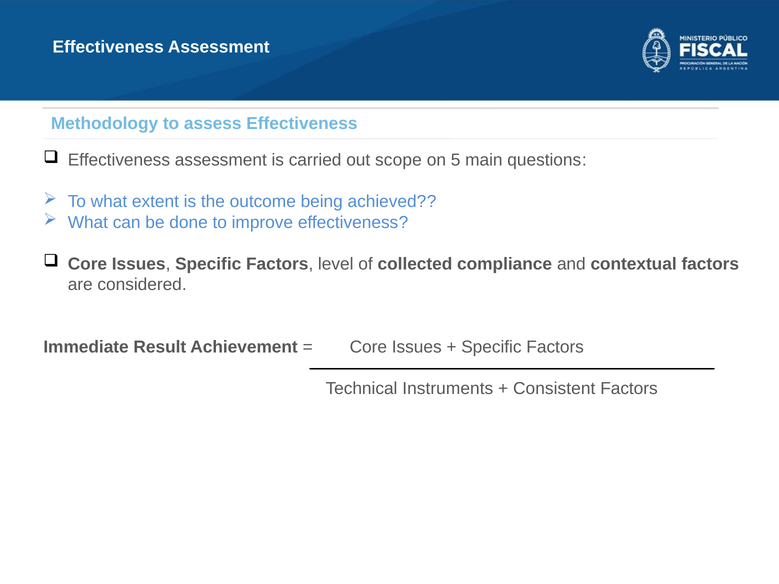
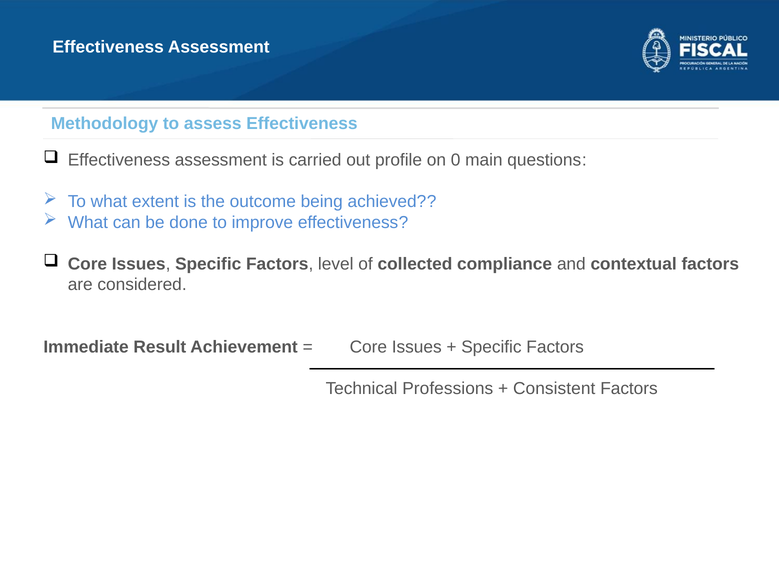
scope: scope -> profile (399, 160)
5: 5 -> 0 (456, 160)
Instruments: Instruments -> Professions (448, 389)
